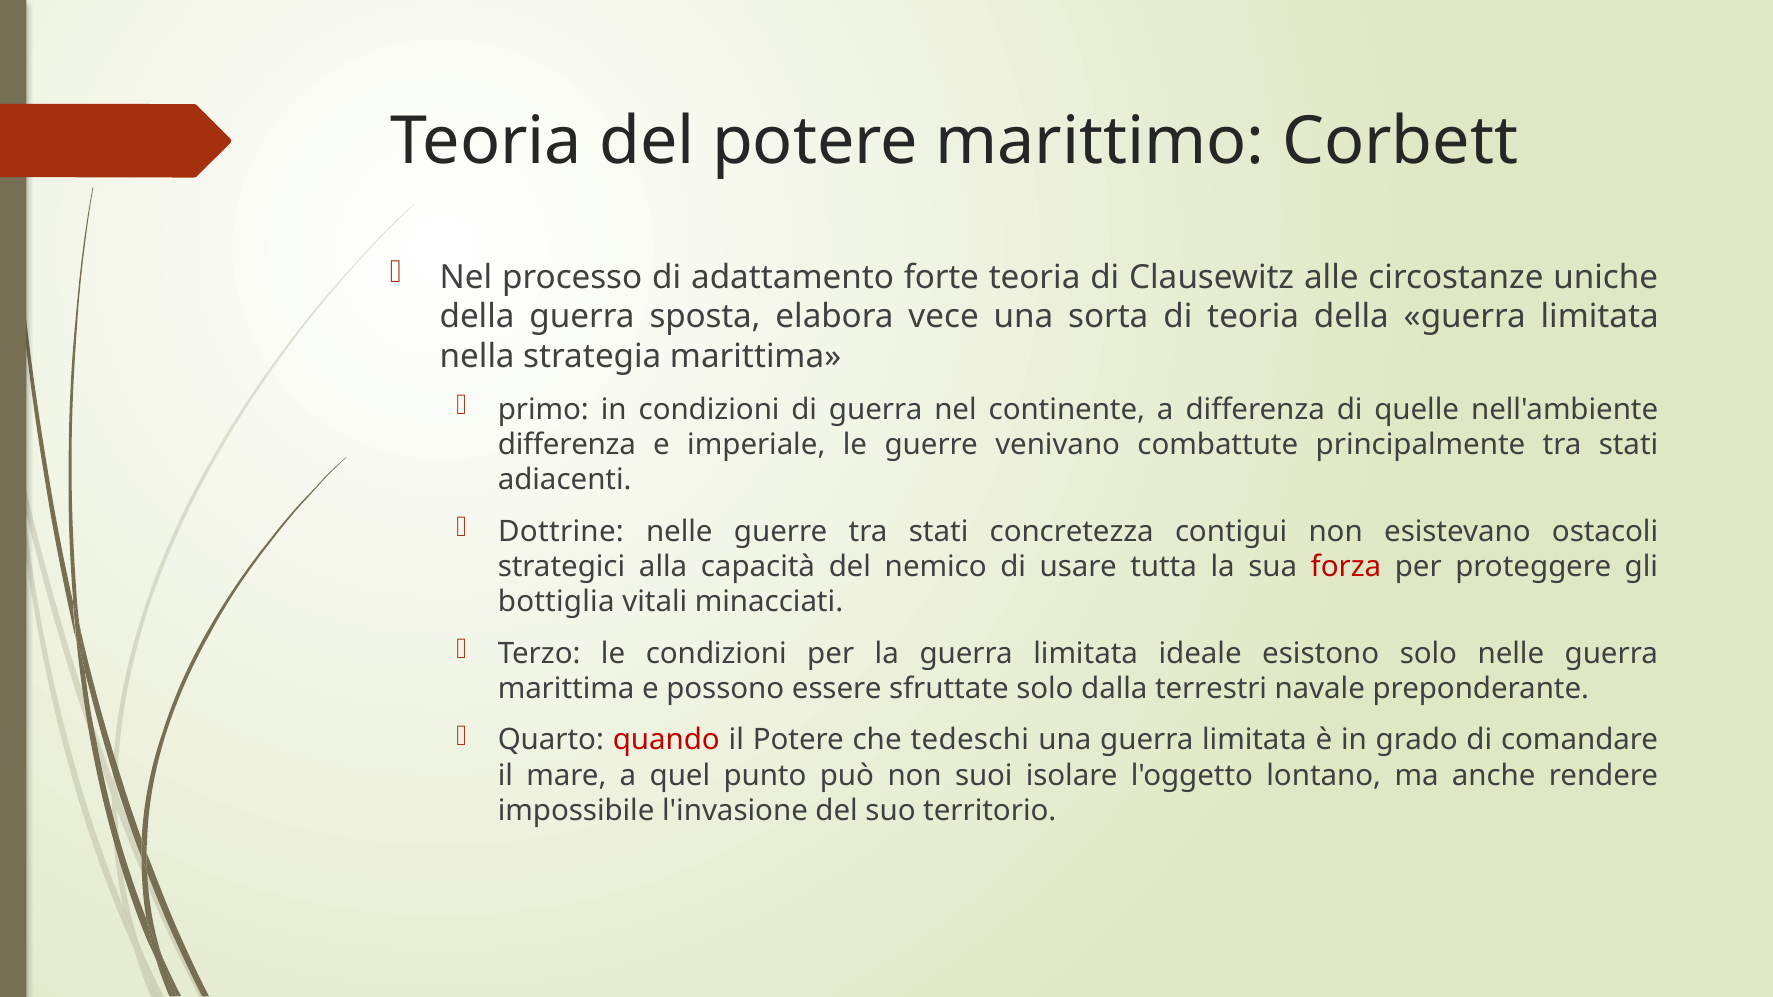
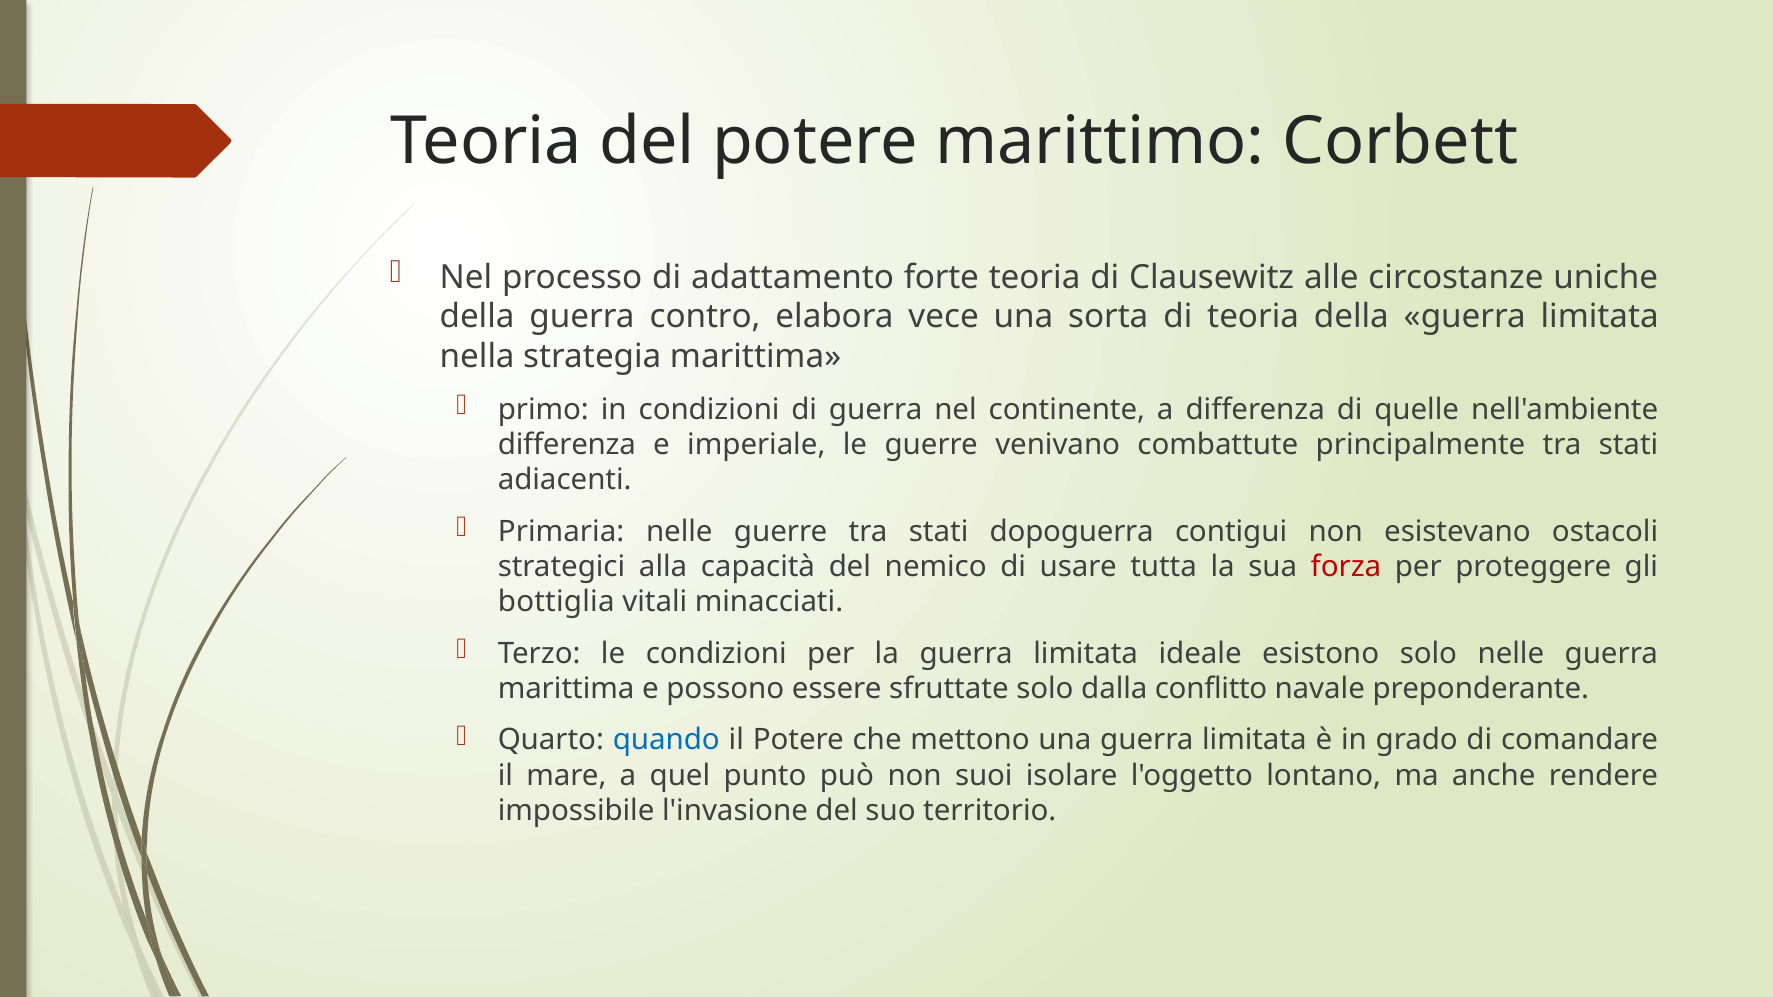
sposta: sposta -> contro (705, 317)
Dottrine: Dottrine -> Primaria (561, 532)
concretezza: concretezza -> dopoguerra (1072, 532)
terrestri: terrestri -> conflitto (1211, 689)
quando colour: red -> blue (666, 740)
tedeschi: tedeschi -> mettono (970, 740)
